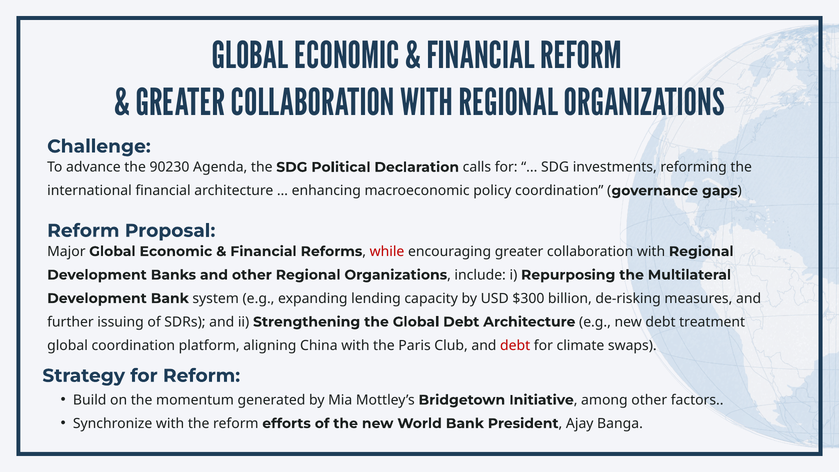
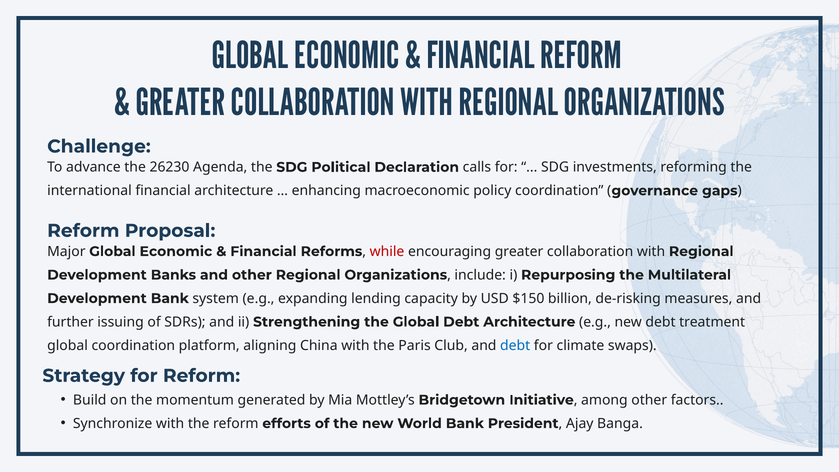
90230: 90230 -> 26230 (169, 167)
$300: $300 -> $150 (528, 298)
debt colour: red -> blue (515, 345)
